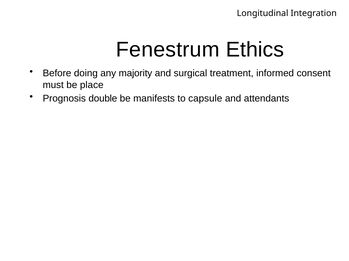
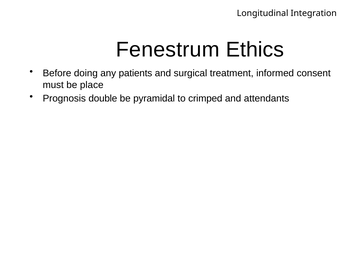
majority: majority -> patients (135, 73)
manifests: manifests -> pyramidal (154, 99)
capsule: capsule -> crimped (205, 99)
